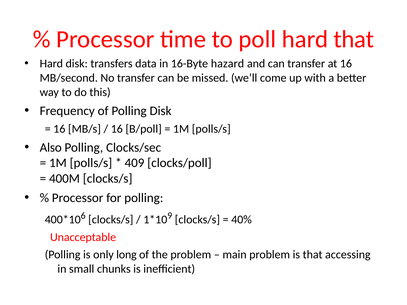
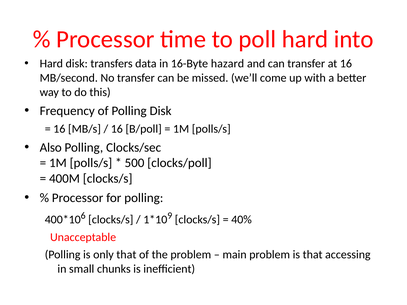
hard that: that -> into (354, 39)
409: 409 -> 500 (134, 163)
only long: long -> that (126, 255)
